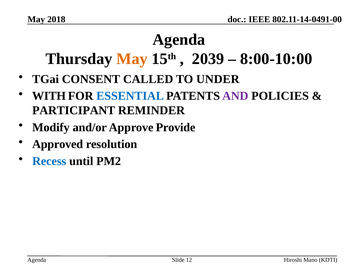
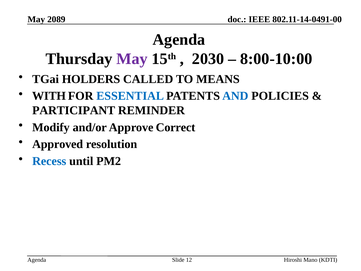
2018: 2018 -> 2089 (56, 19)
May colour: orange -> purple (132, 59)
2039: 2039 -> 2030 (208, 59)
CONSENT: CONSENT -> HOLDERS (91, 79)
UNDER: UNDER -> MEANS (218, 79)
AND colour: purple -> blue (235, 96)
Provide: Provide -> Correct (176, 127)
